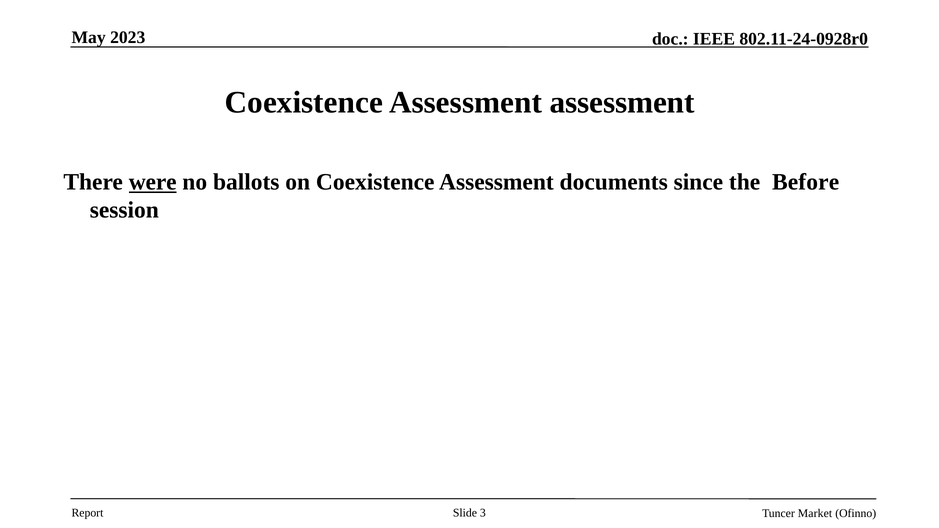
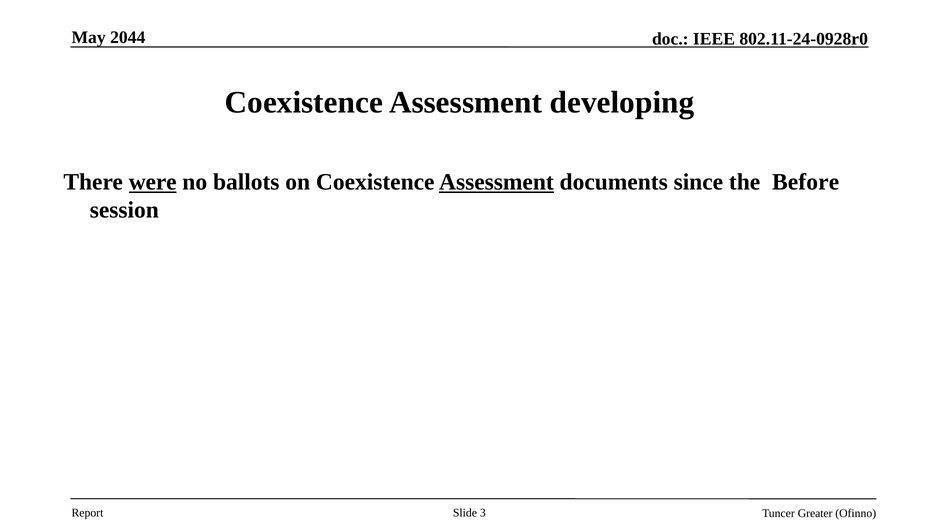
2023: 2023 -> 2044 (128, 37)
Assessment assessment: assessment -> developing (622, 102)
Assessment underline: none -> present (496, 182)
Market: Market -> Greater (815, 514)
